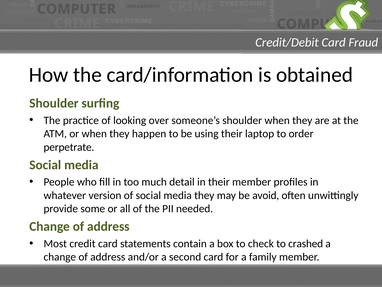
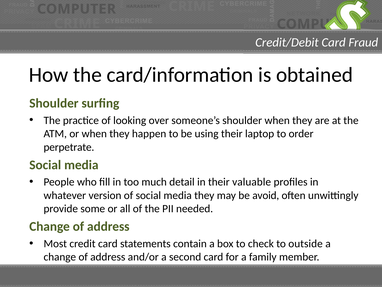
their member: member -> valuable (252, 182)
crashed: crashed -> outside (306, 243)
